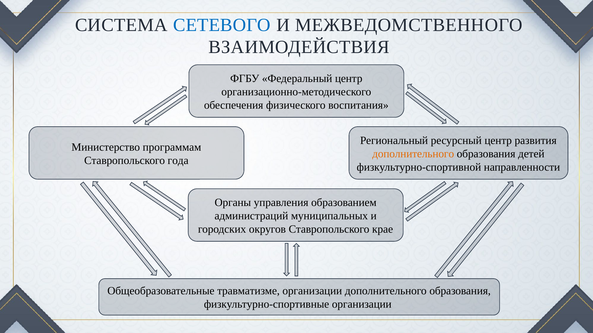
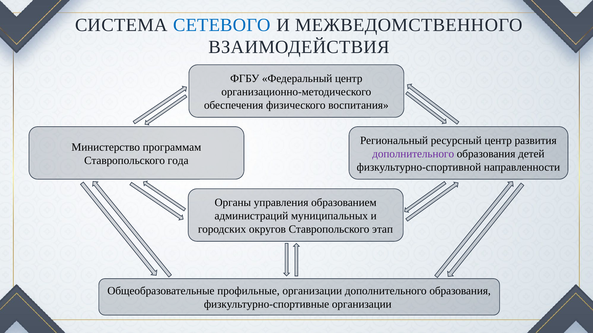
дополнительного colour: orange -> purple (413, 154)
крае: крае -> этап (383, 229)
травматизме: травматизме -> профильные (248, 291)
